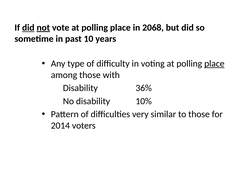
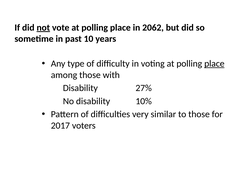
did underline: present -> none (28, 28)
2068: 2068 -> 2062 (153, 28)
36%: 36% -> 27% (144, 88)
2014: 2014 -> 2017 (60, 126)
